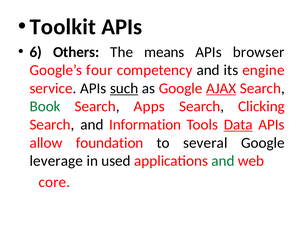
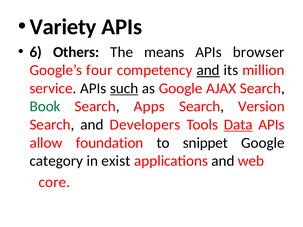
Toolkit: Toolkit -> Variety (63, 27)
and underline: none -> present (208, 70)
engine: engine -> million (263, 70)
AJAX underline: present -> none (221, 88)
Clicking: Clicking -> Version (261, 107)
Information: Information -> Developers (145, 125)
several: several -> snippet (205, 143)
leverage: leverage -> category (56, 161)
used: used -> exist (116, 161)
and colour: green -> black (223, 161)
